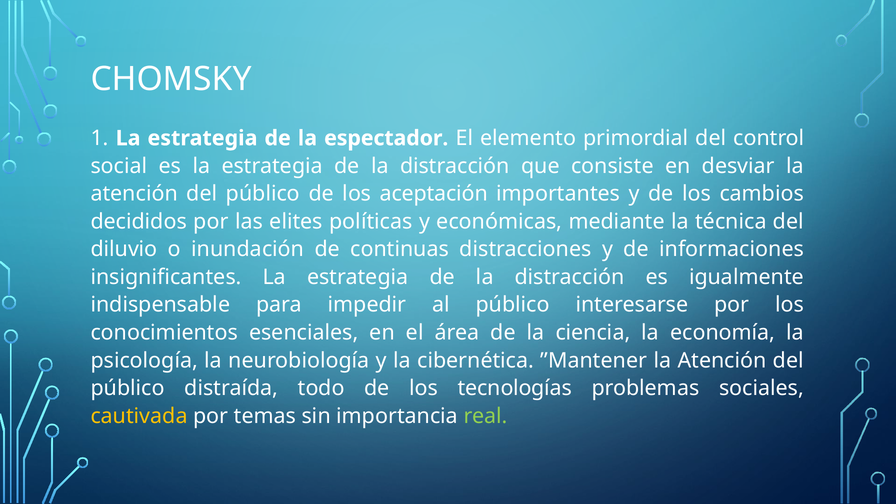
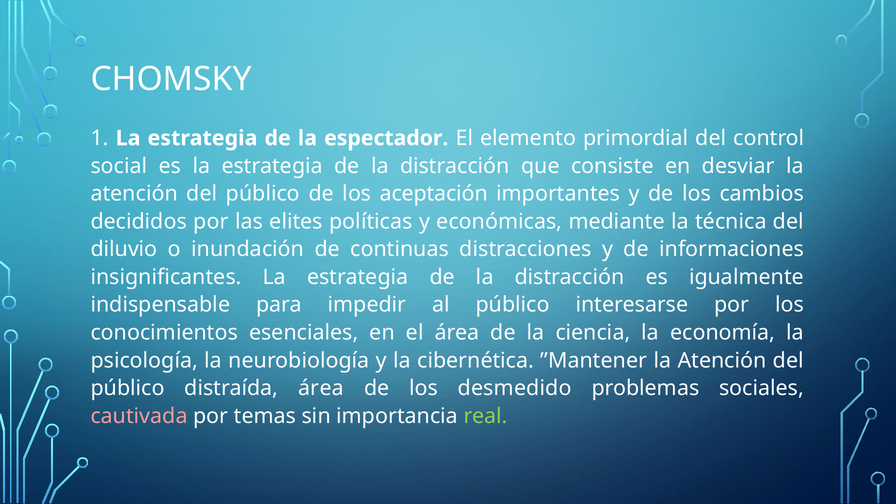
distraída todo: todo -> área (321, 388)
tecnologías: tecnologías -> desmedido (515, 388)
cautivada colour: yellow -> pink (139, 416)
